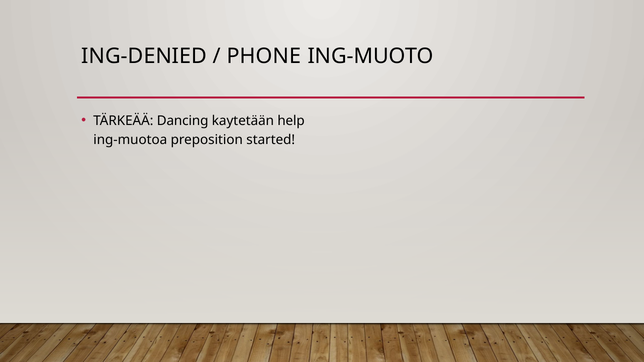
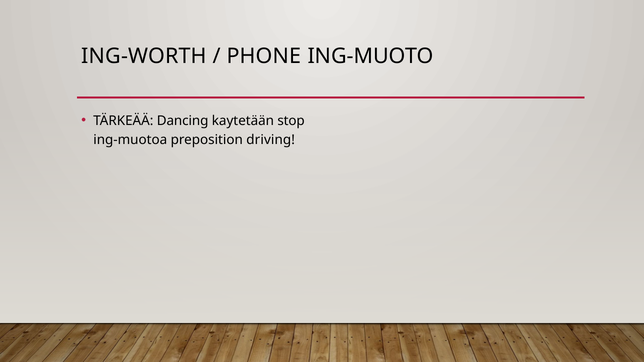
ING-DENIED: ING-DENIED -> ING-WORTH (144, 56)
help: help -> stop (291, 121)
started: started -> driving (271, 140)
